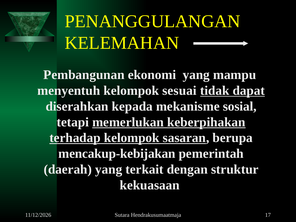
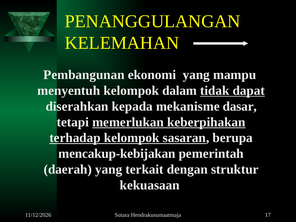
sesuai: sesuai -> dalam (180, 90)
sosial: sosial -> dasar (240, 106)
